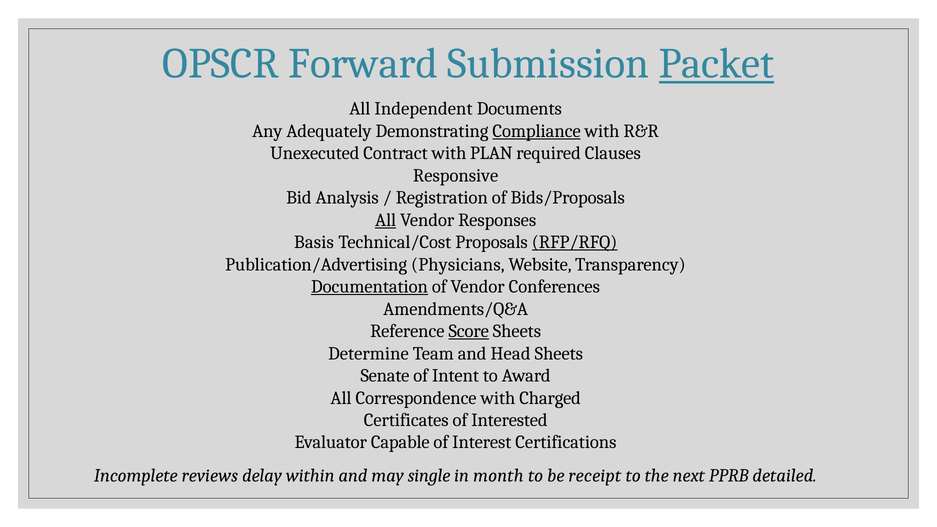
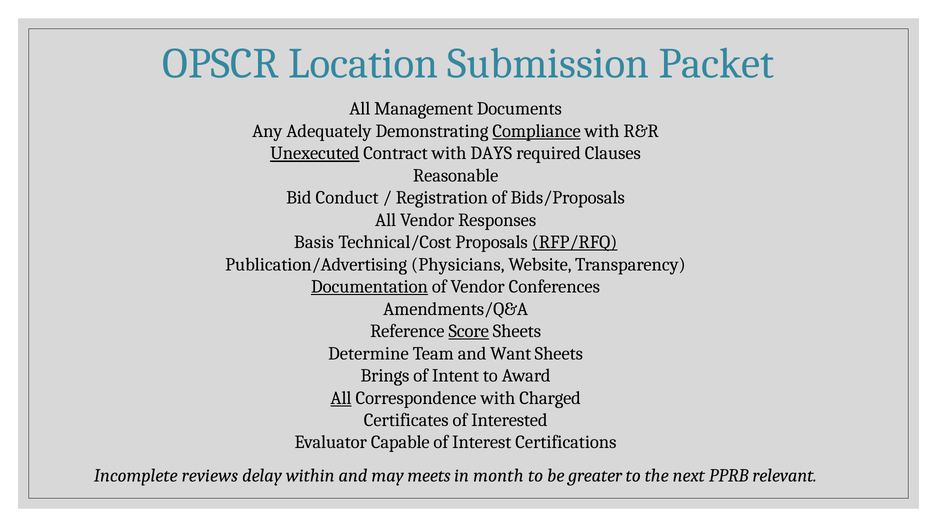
Forward: Forward -> Location (363, 64)
Packet underline: present -> none (716, 64)
Independent: Independent -> Management (424, 109)
Unexecuted underline: none -> present (315, 153)
PLAN: PLAN -> DAYS (491, 153)
Responsive: Responsive -> Reasonable (456, 175)
Analysis: Analysis -> Conduct (347, 198)
All underline: present -> none (386, 220)
Head: Head -> Want (511, 353)
Senate: Senate -> Brings (385, 376)
All underline: none -> present (341, 398)
single: single -> meets (429, 476)
receipt: receipt -> greater (595, 476)
detailed: detailed -> relevant (785, 476)
